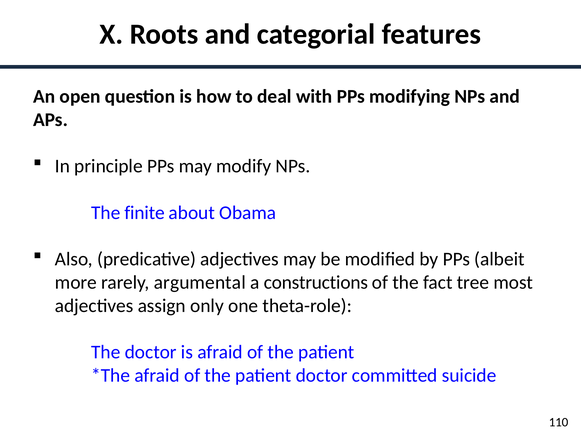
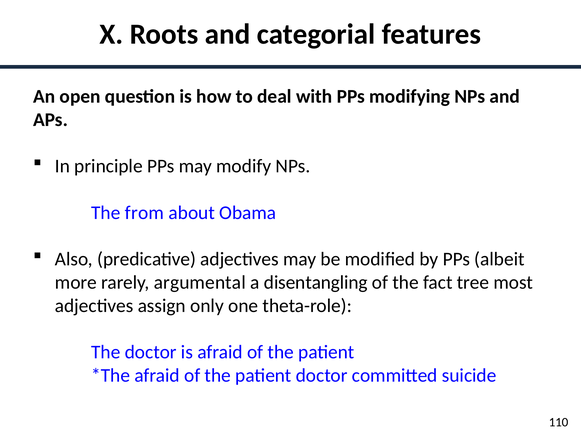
finite: finite -> from (144, 213)
constructions: constructions -> disentangling (316, 282)
